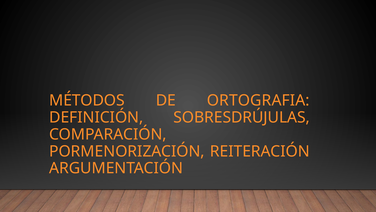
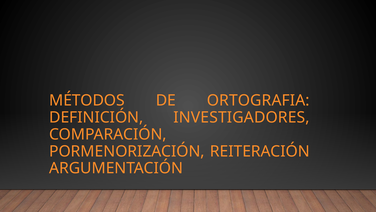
SOBRESDRÚJULAS: SOBRESDRÚJULAS -> INVESTIGADORES (242, 117)
